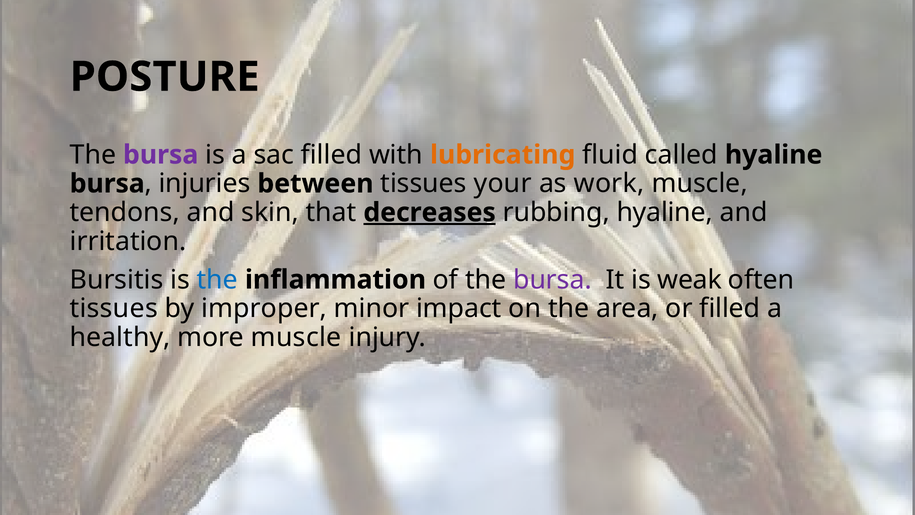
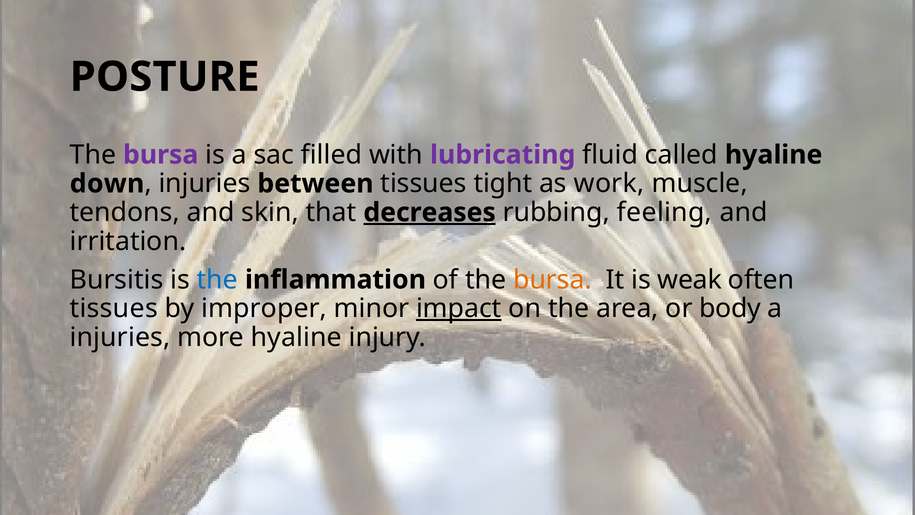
lubricating colour: orange -> purple (503, 155)
bursa: bursa -> down (107, 184)
your: your -> tight (503, 184)
rubbing hyaline: hyaline -> feeling (664, 212)
bursa colour: purple -> orange (552, 280)
impact underline: none -> present (459, 308)
or filled: filled -> body (730, 308)
healthy: healthy -> injuries (120, 337)
more muscle: muscle -> hyaline (296, 337)
